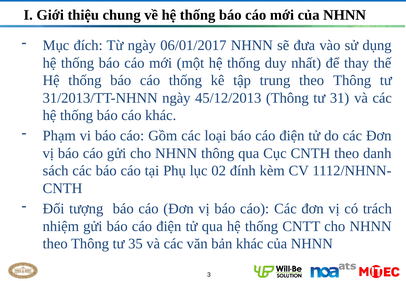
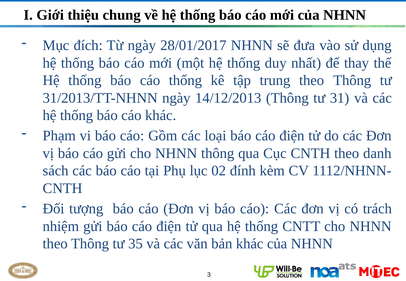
06/01/2017: 06/01/2017 -> 28/01/2017 (193, 45)
45/12/2013: 45/12/2013 -> 14/12/2013 (228, 98)
